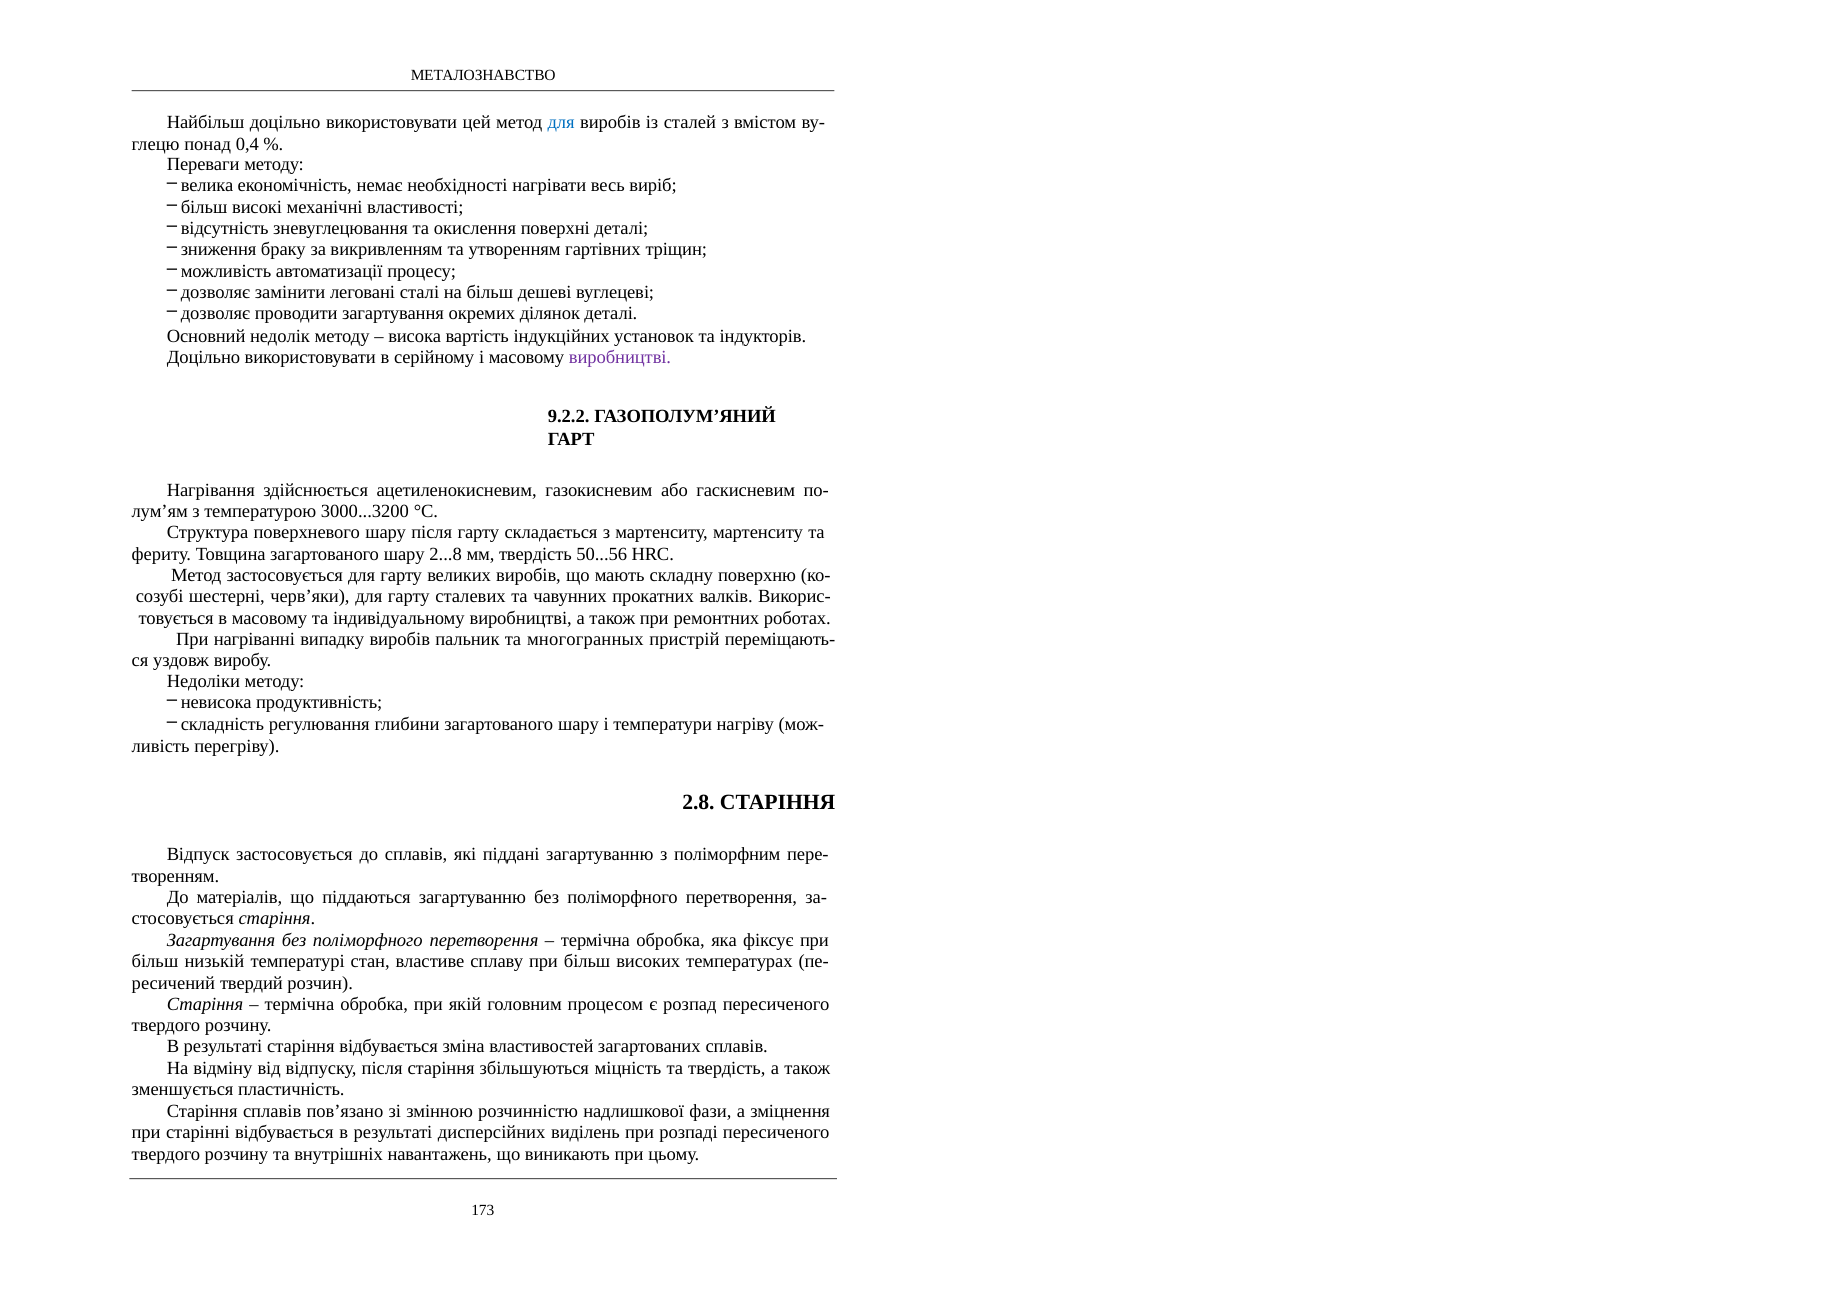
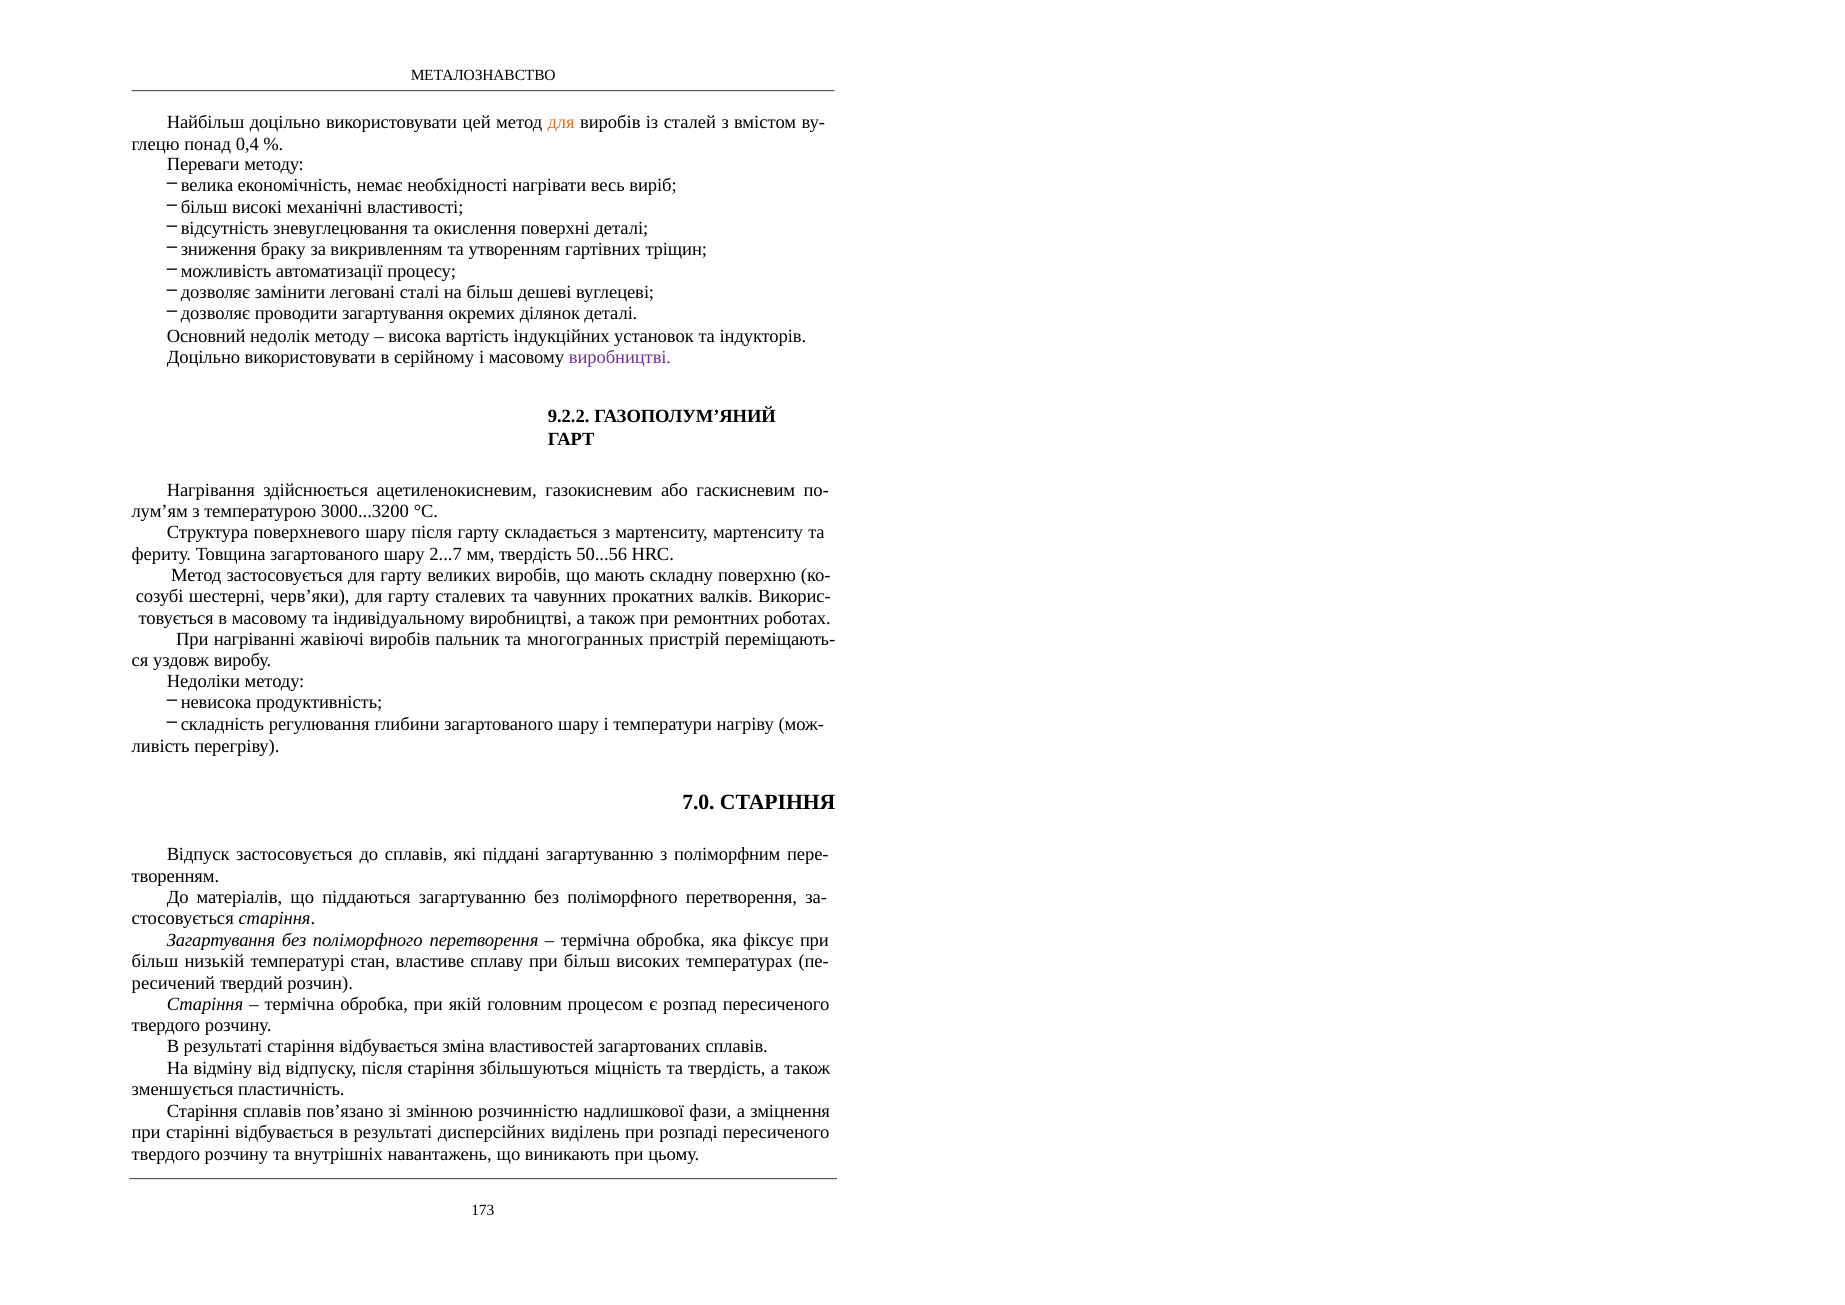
для colour: blue -> orange (561, 123)
2...8: 2...8 -> 2...7 (446, 554)
випадку: випадку -> жавіючі (332, 640)
2.8: 2.8 -> 7.0 (698, 802)
